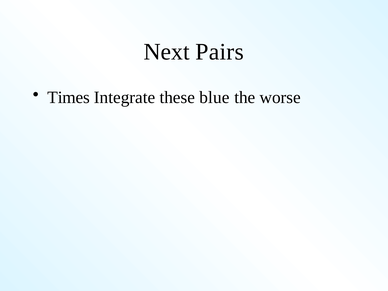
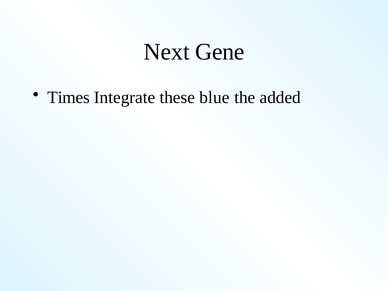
Pairs: Pairs -> Gene (220, 52)
worse: worse -> added (280, 98)
